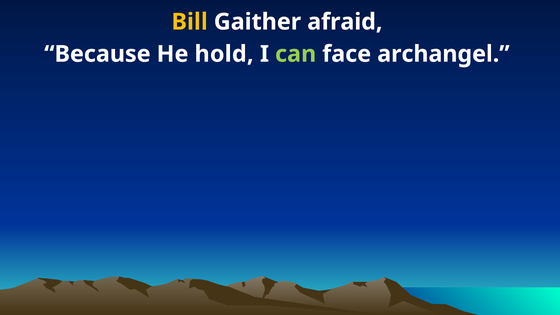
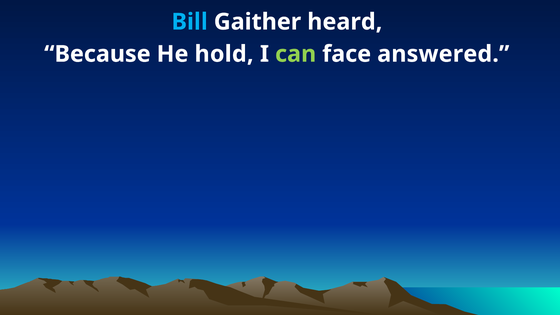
Bill colour: yellow -> light blue (190, 22)
afraid: afraid -> heard (345, 22)
archangel: archangel -> answered (443, 54)
